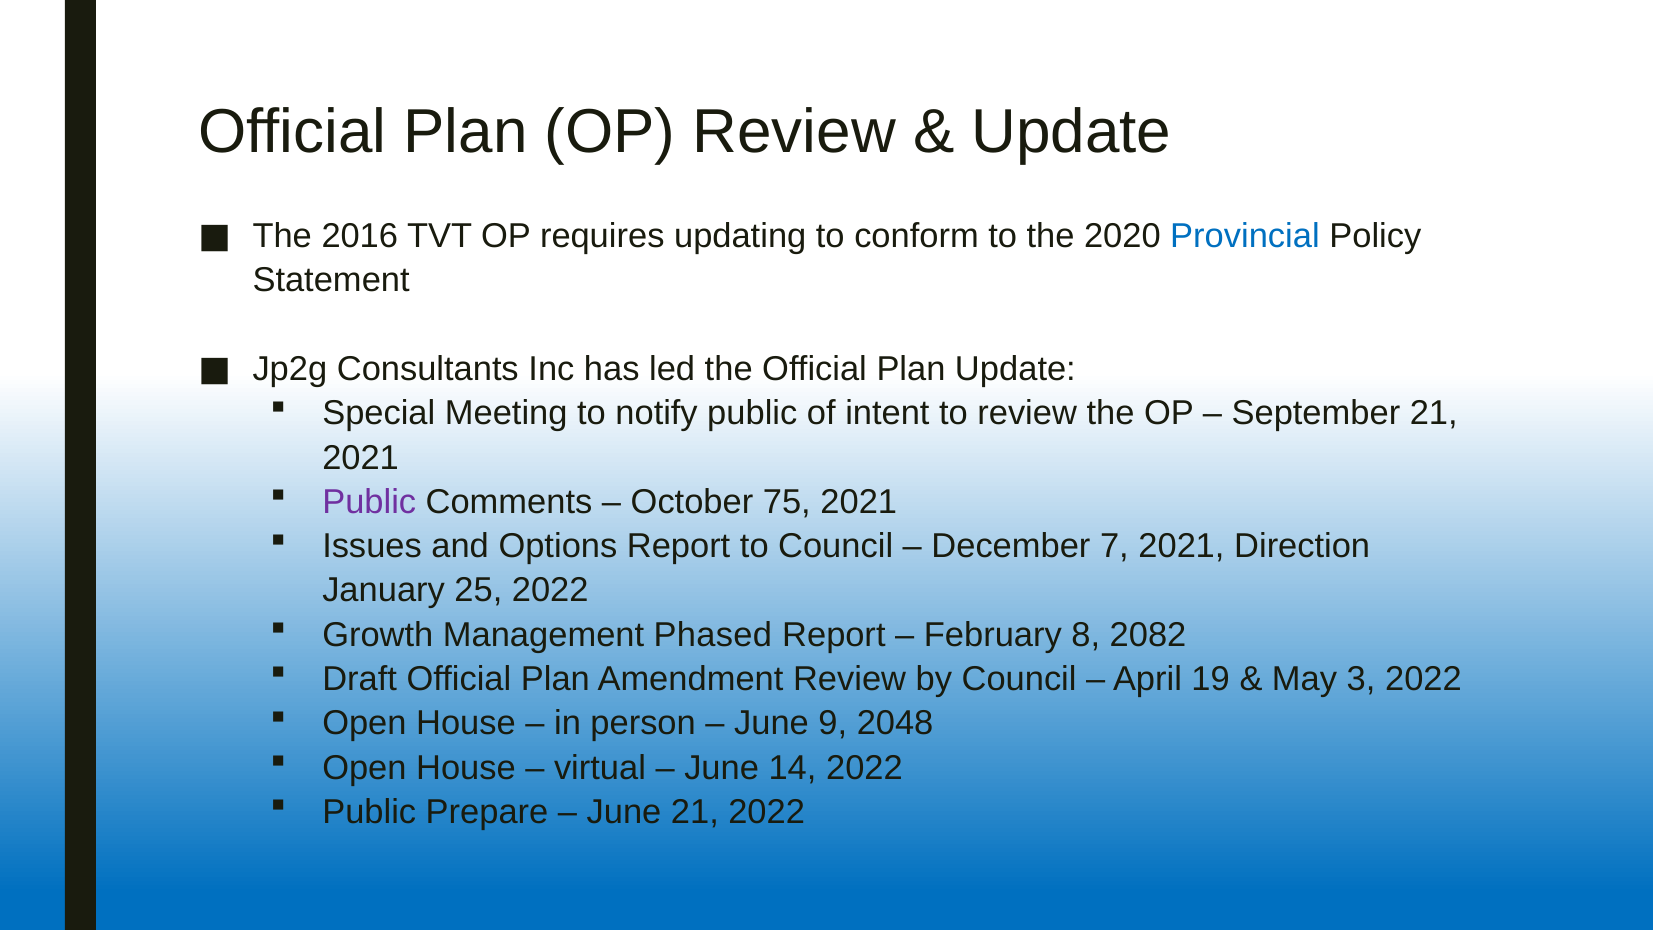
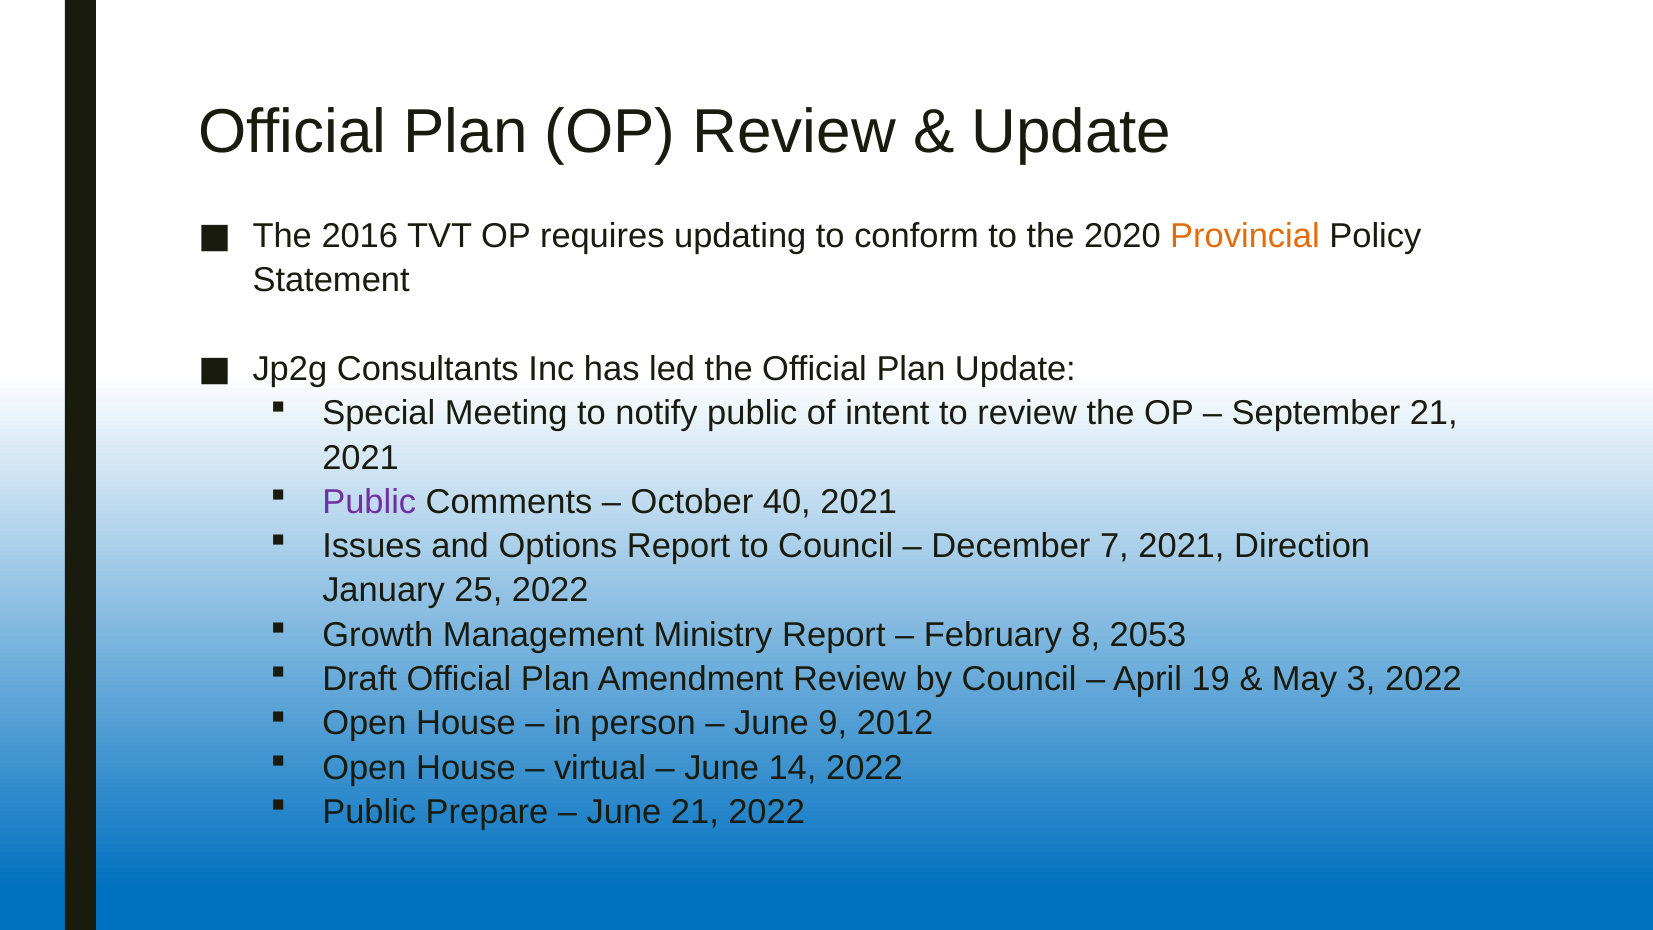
Provincial colour: blue -> orange (1245, 236)
75: 75 -> 40 (787, 502)
Phased: Phased -> Ministry (713, 635)
2082: 2082 -> 2053 (1148, 635)
2048: 2048 -> 2012 (895, 723)
